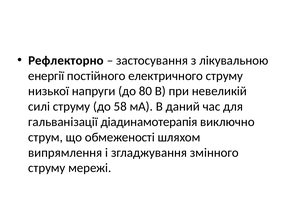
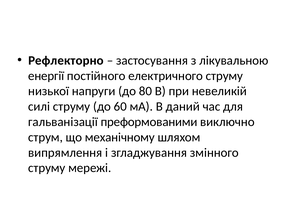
58: 58 -> 60 (120, 107)
діадинамотерапія: діадинамотерапія -> преформованими (149, 122)
обмеженості: обмеженості -> механічному (120, 138)
